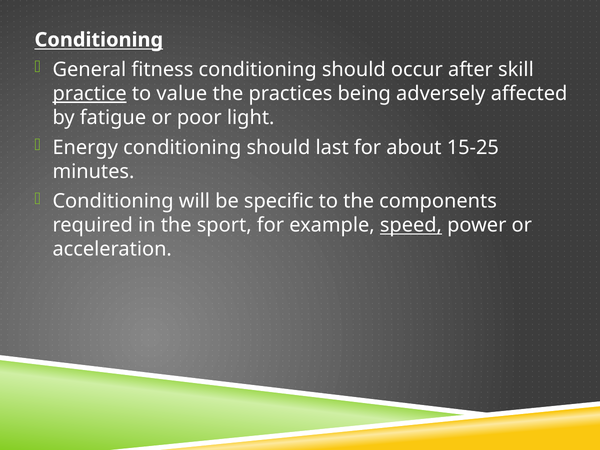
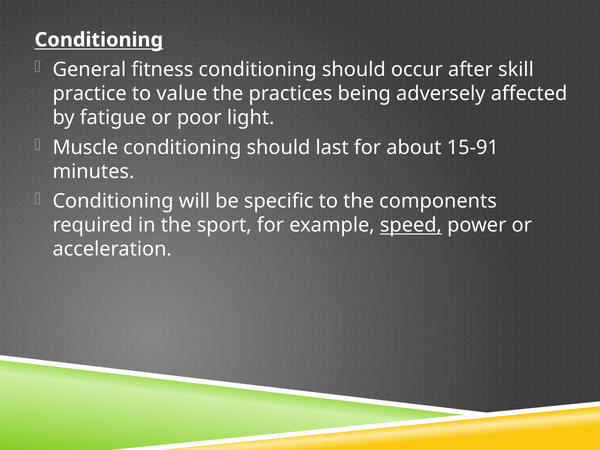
practice underline: present -> none (90, 94)
Energy: Energy -> Muscle (85, 148)
15-25: 15-25 -> 15-91 (473, 148)
